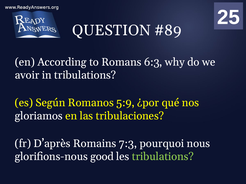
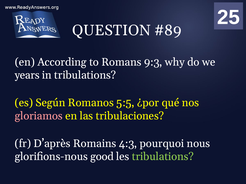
6:3: 6:3 -> 9:3 (153, 62)
avoir: avoir -> years (27, 75)
5:9: 5:9 -> 5:5 (125, 103)
gloriamos colour: white -> pink (39, 116)
7:3: 7:3 -> 4:3 (128, 144)
